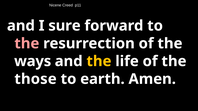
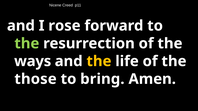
sure: sure -> rose (64, 26)
the colour: pink -> light green (27, 44)
earth: earth -> bring (102, 79)
